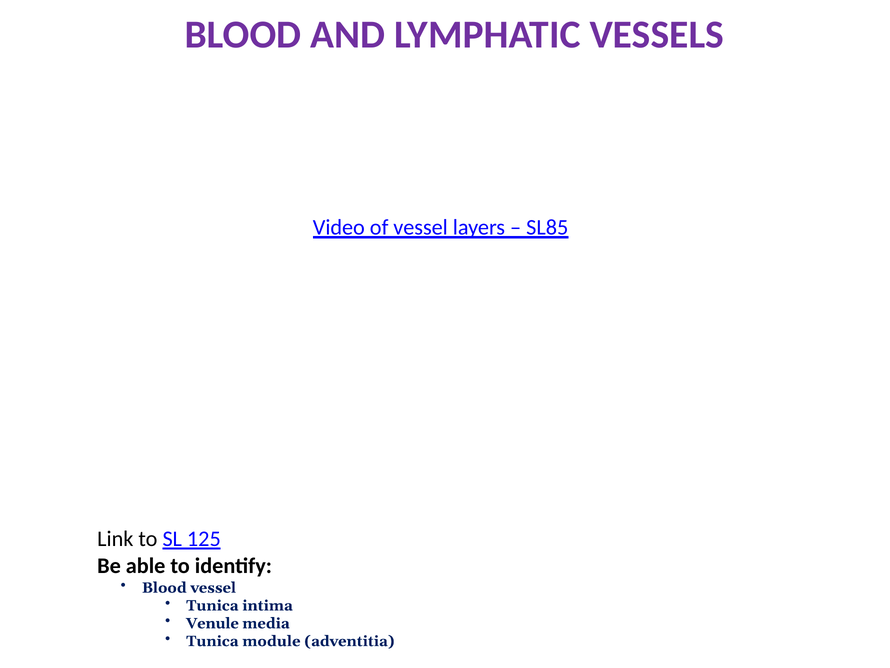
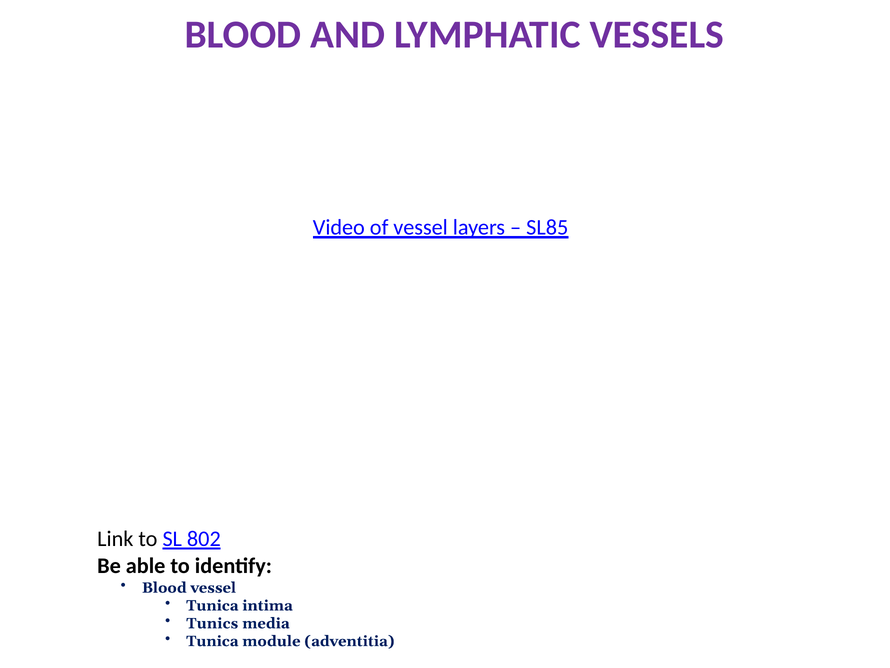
125: 125 -> 802 (204, 538)
Venule: Venule -> Tunics (212, 623)
